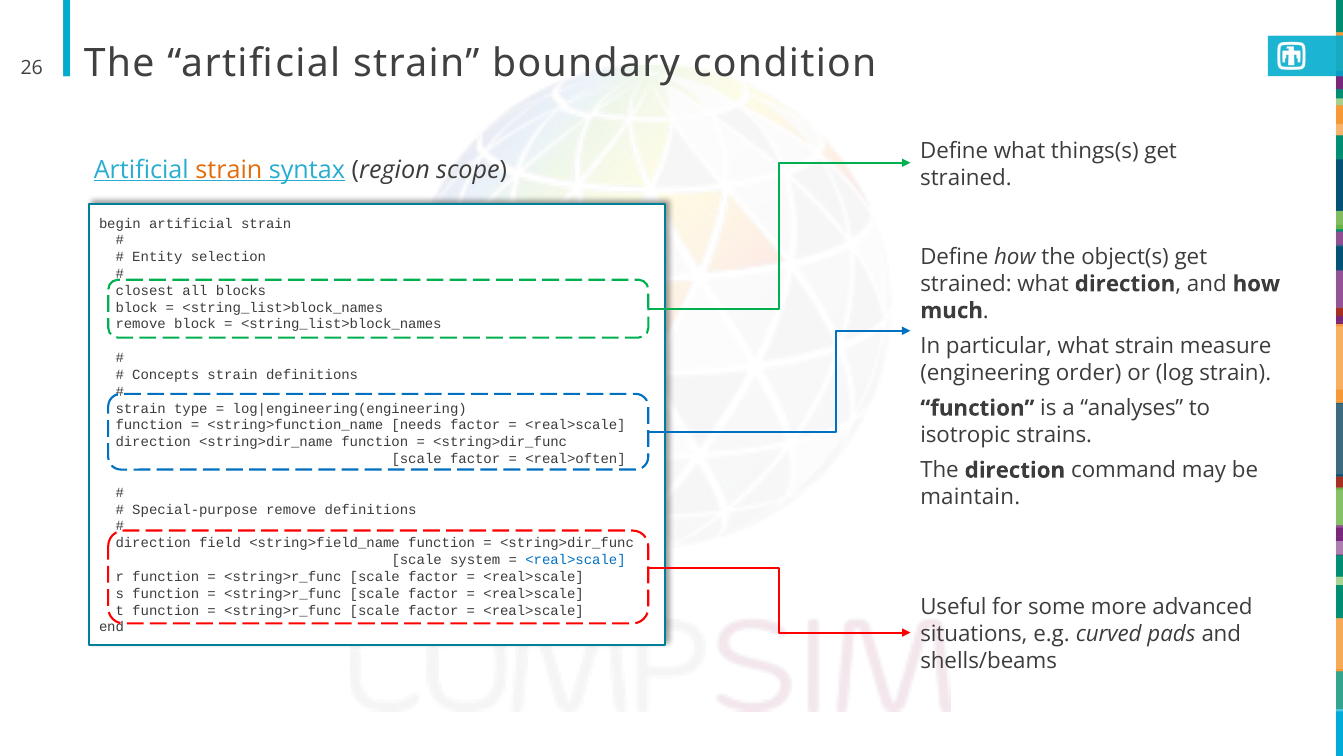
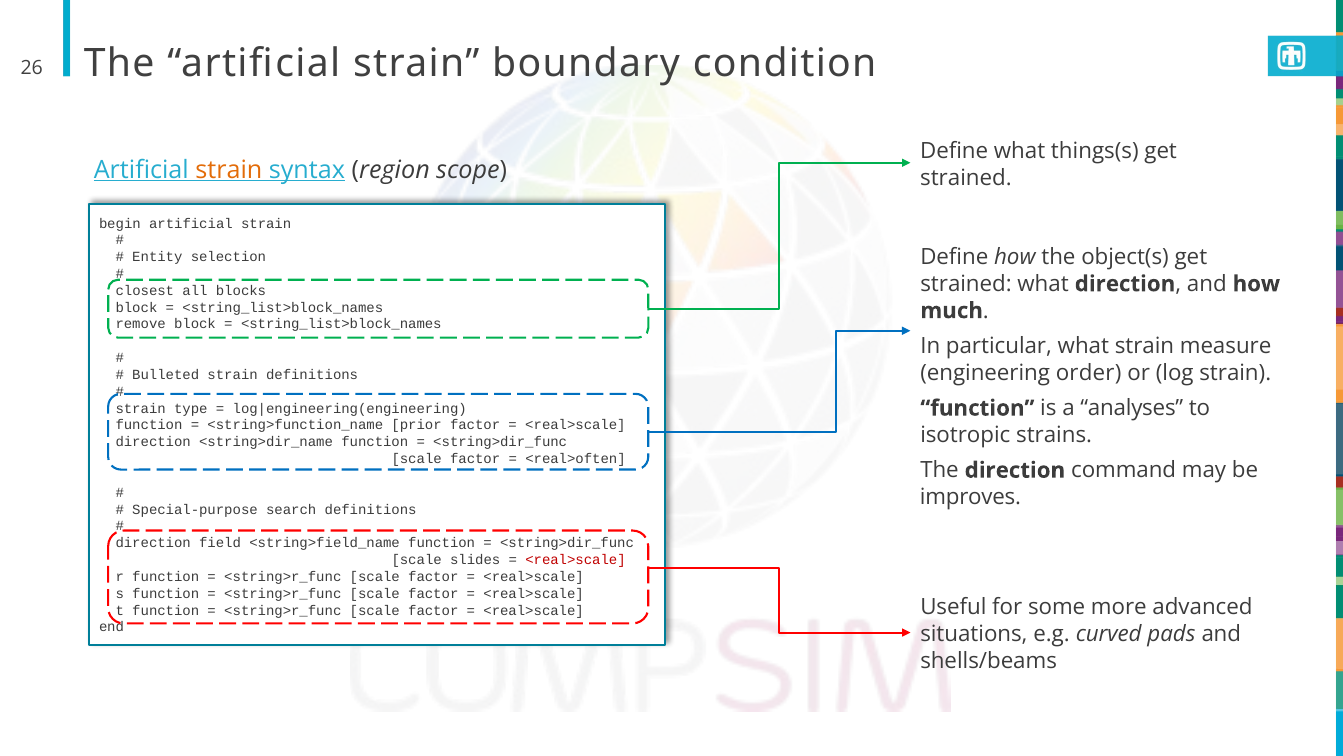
Concepts: Concepts -> Bulleted (166, 375)
needs: needs -> prior (417, 425)
maintain: maintain -> improves (970, 497)
Special-purpose remove: remove -> search (291, 509)
system: system -> slides (475, 560)
<real>scale colour: blue -> red (575, 560)
